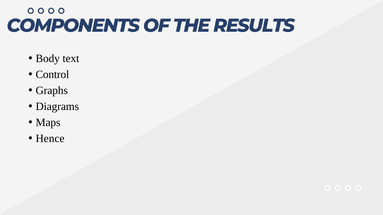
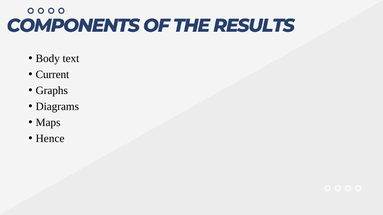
Control: Control -> Current (52, 75)
